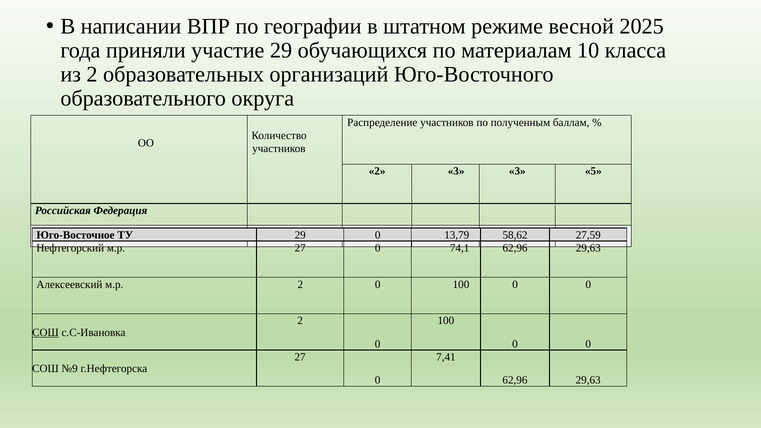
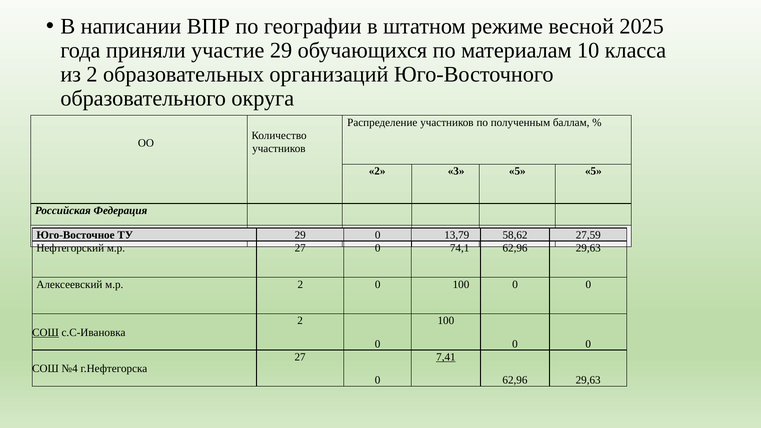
3 3: 3 -> 5 (517, 171)
7,41 underline: none -> present (446, 357)
№9: №9 -> №4 (70, 369)
